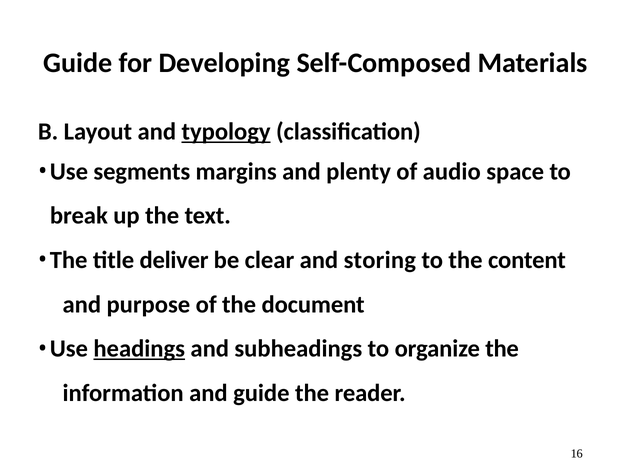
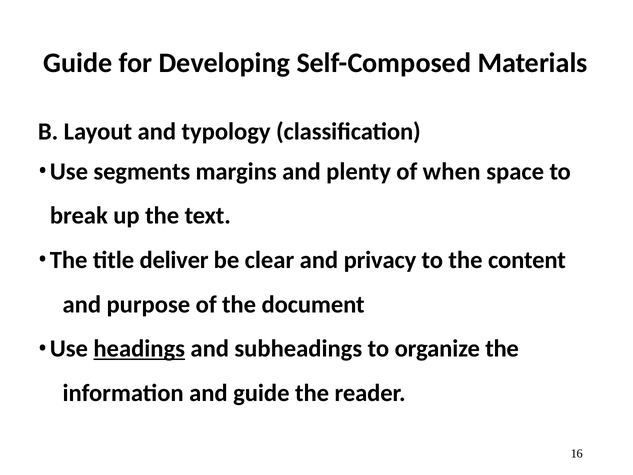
typology underline: present -> none (226, 131)
audio: audio -> when (452, 171)
storing: storing -> privacy (380, 260)
